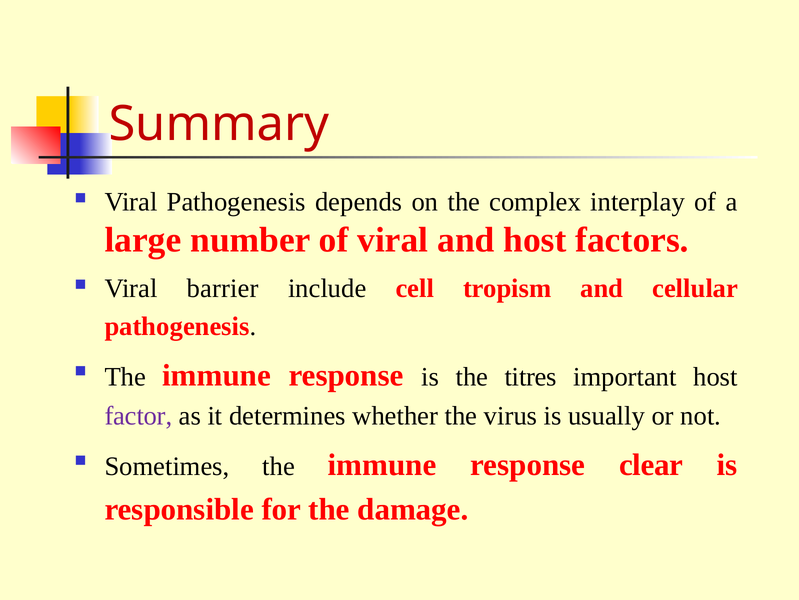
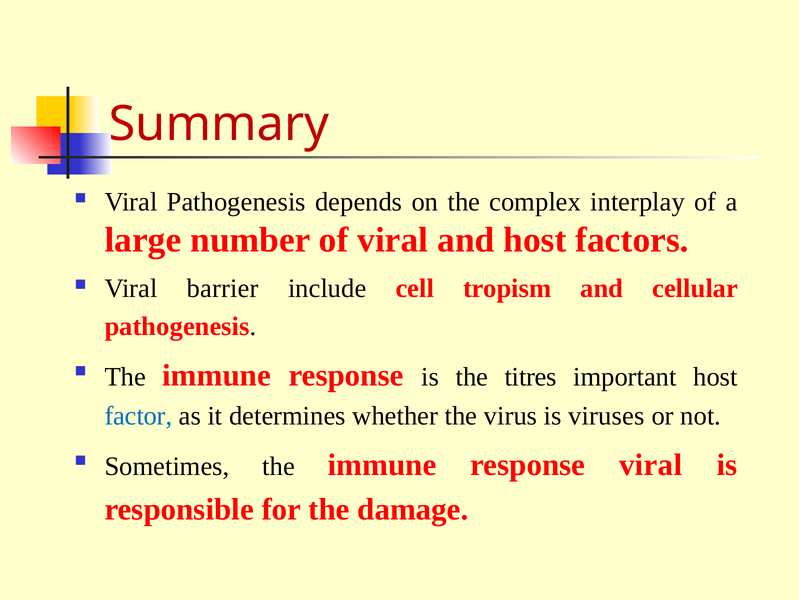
factor colour: purple -> blue (138, 416)
usually: usually -> viruses (606, 416)
response clear: clear -> viral (651, 464)
